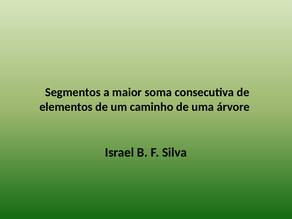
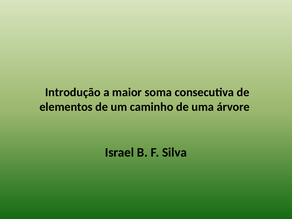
Segmentos: Segmentos -> Introdução (73, 92)
